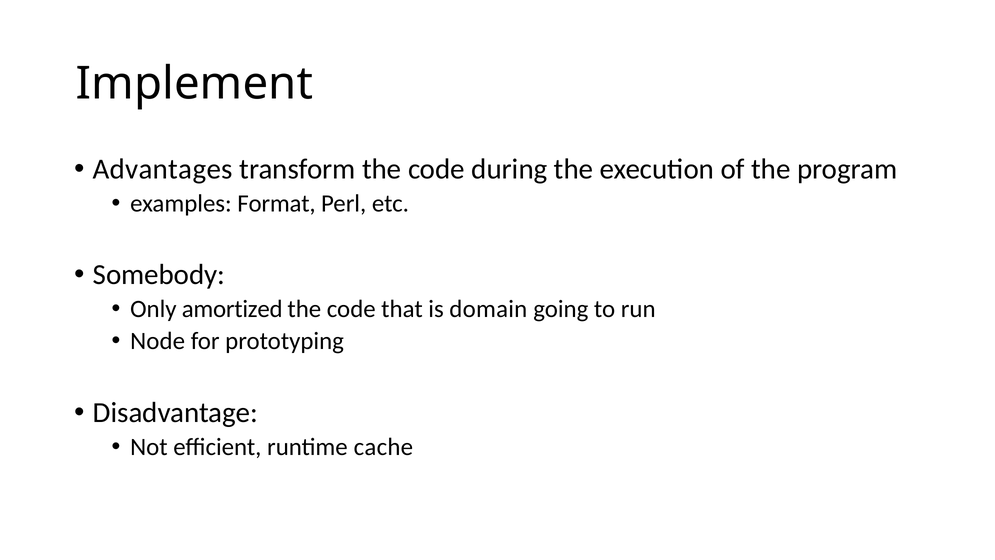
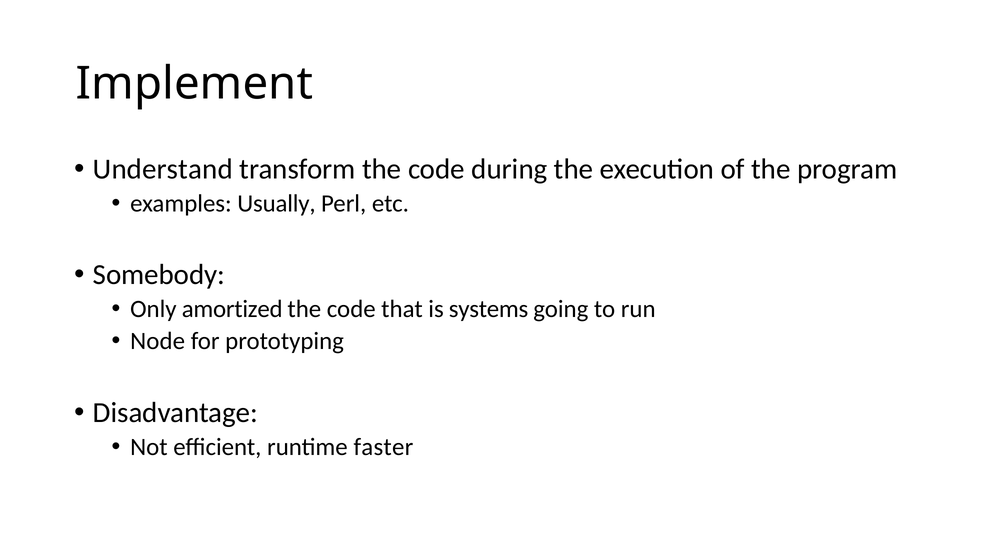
Advantages: Advantages -> Understand (163, 169)
Format: Format -> Usually (276, 203)
domain: domain -> systems (489, 309)
cache: cache -> faster (383, 447)
